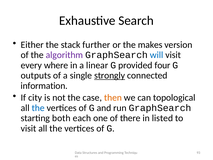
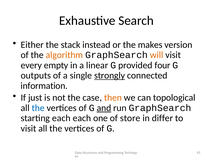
further: further -> instead (96, 45)
algorithm colour: purple -> orange (64, 55)
will colour: blue -> orange (157, 55)
where: where -> empty (56, 65)
city: city -> just (35, 98)
and underline: none -> present (104, 108)
starting both: both -> each (61, 118)
there: there -> store (130, 118)
listed: listed -> differ (162, 118)
